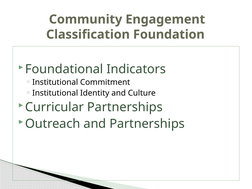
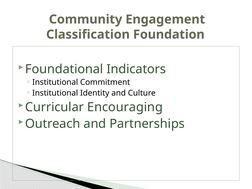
Curricular Partnerships: Partnerships -> Encouraging (125, 107)
